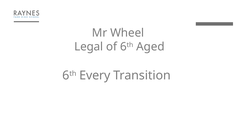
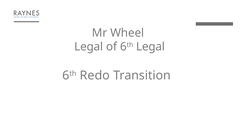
Aged: Aged -> Legal (151, 47)
Every: Every -> Redo (95, 75)
